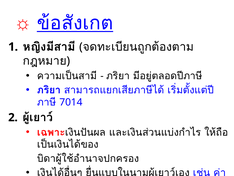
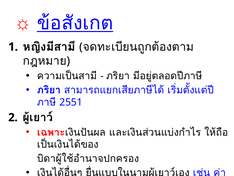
7014: 7014 -> 2551 (71, 102)
